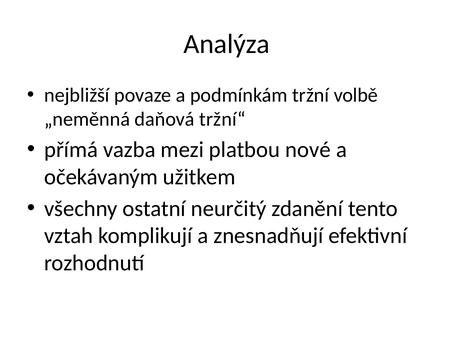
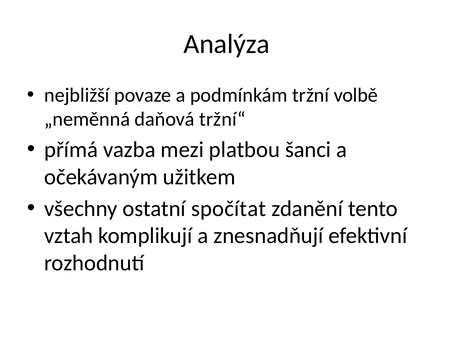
nové: nové -> šanci (308, 150)
neurčitý: neurčitý -> spočítat (229, 208)
